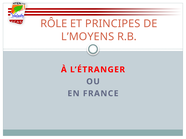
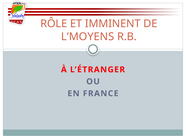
PRINCIPES: PRINCIPES -> IMMINENT (113, 24)
